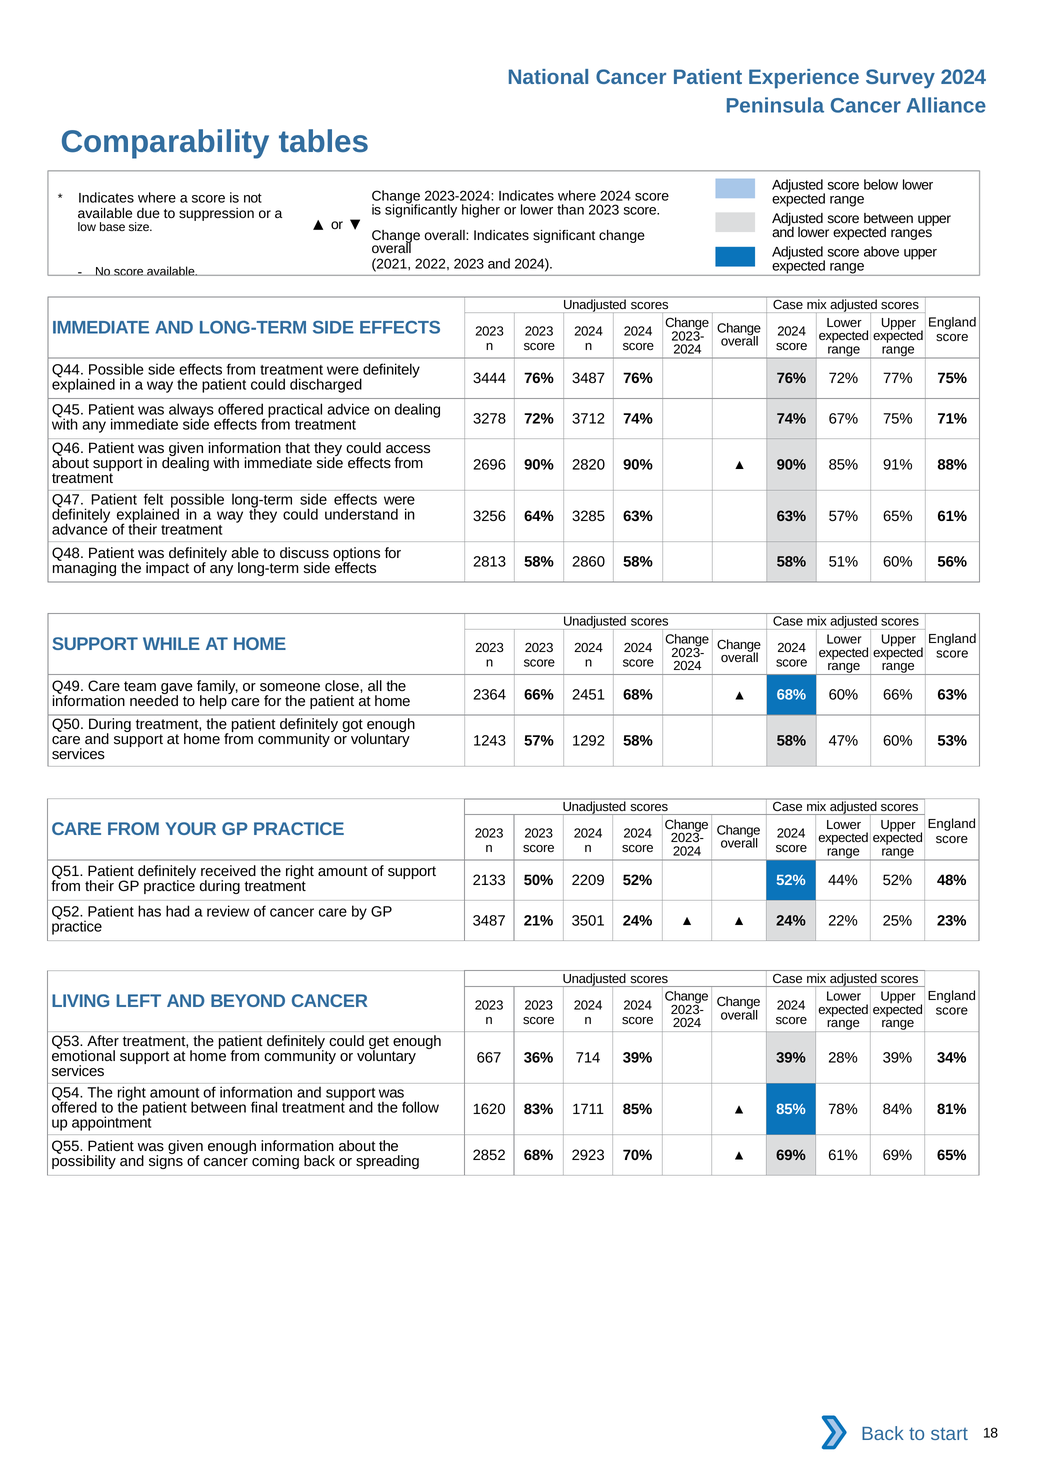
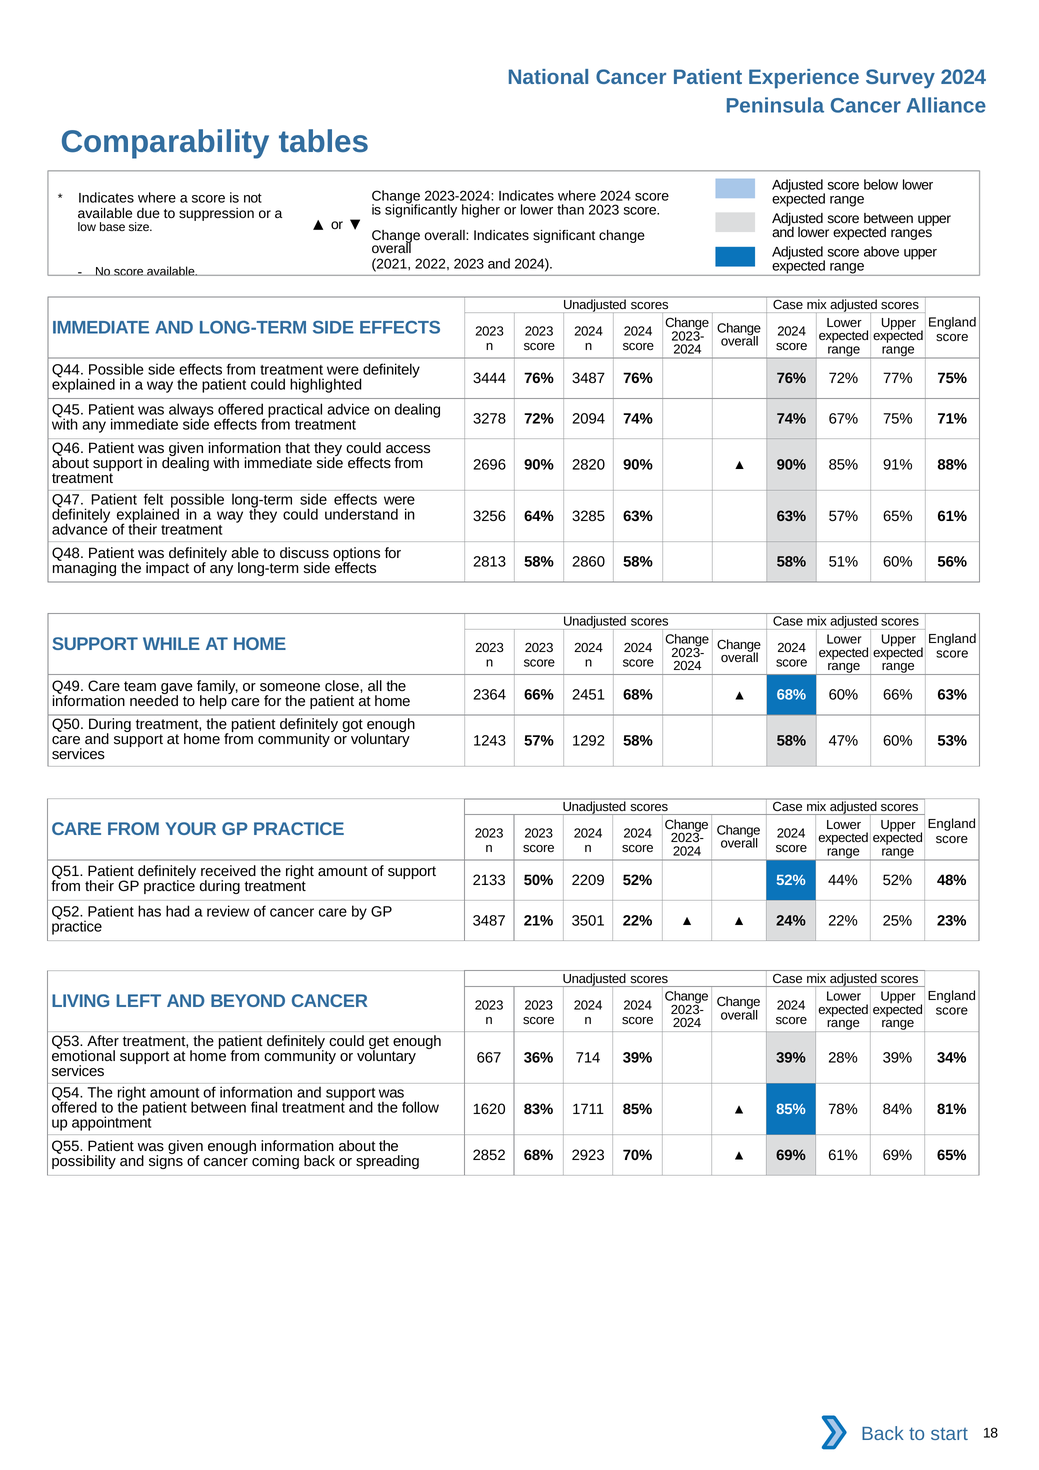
discharged: discharged -> highlighted (326, 385)
3712: 3712 -> 2094 (589, 419)
3501 24%: 24% -> 22% (638, 921)
